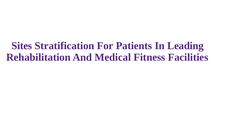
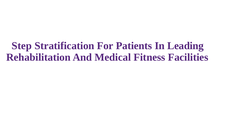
Sites: Sites -> Step (22, 46)
